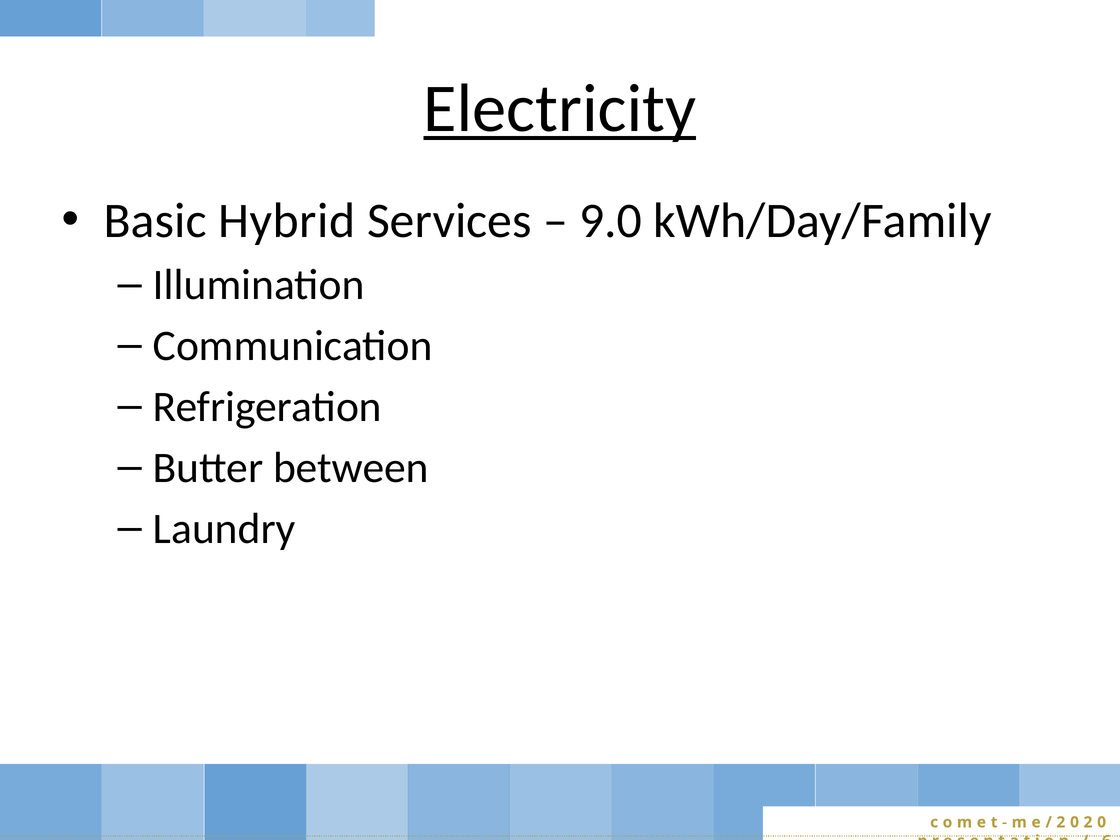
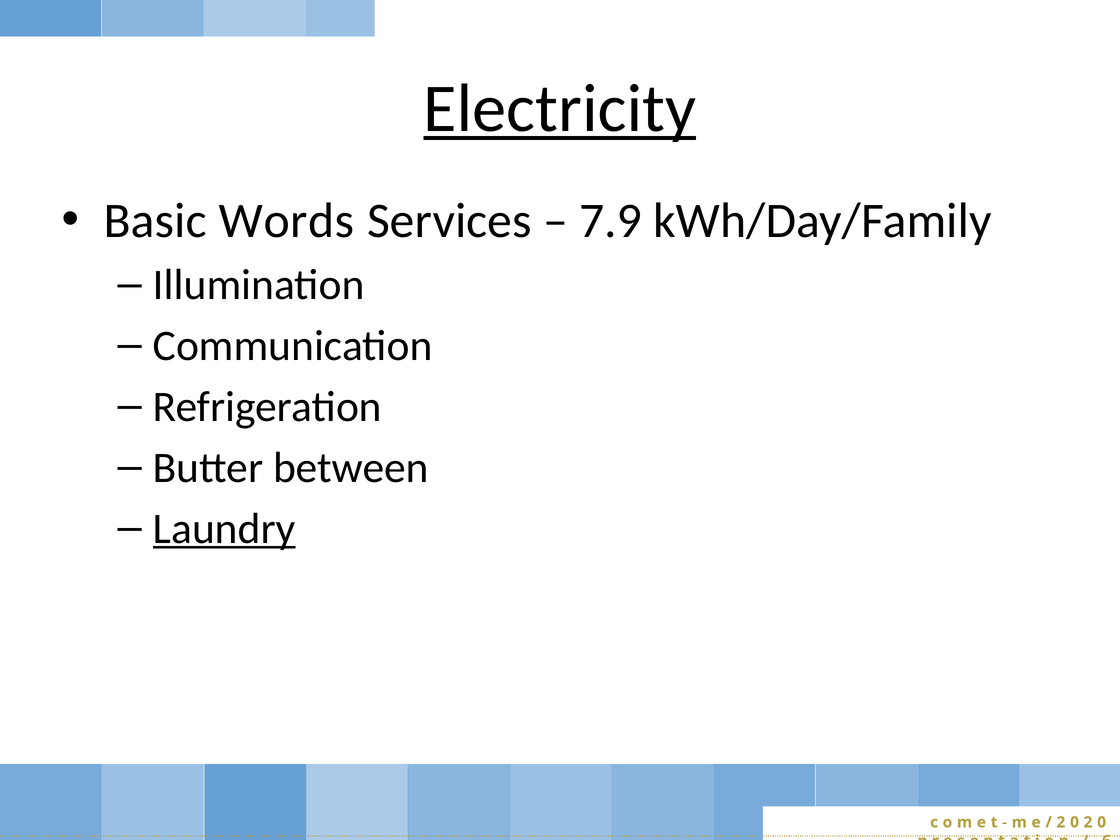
Hybrid: Hybrid -> Words (287, 221)
9.0: 9.0 -> 7.9 (611, 221)
Laundry underline: none -> present (224, 529)
